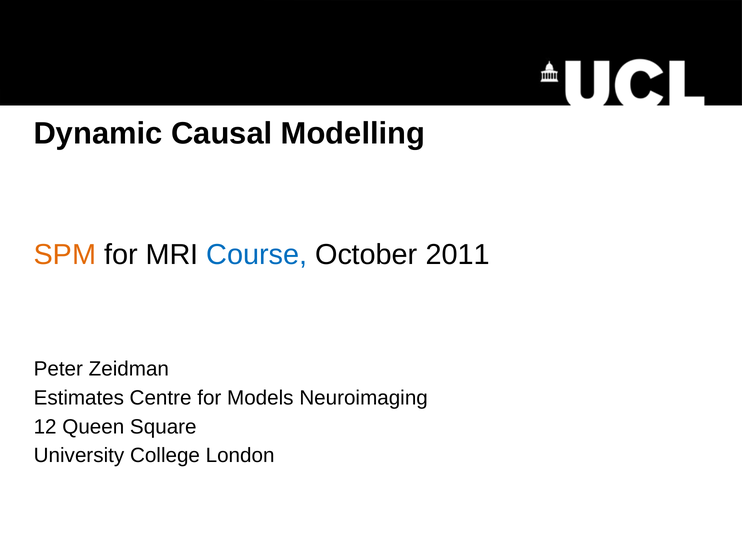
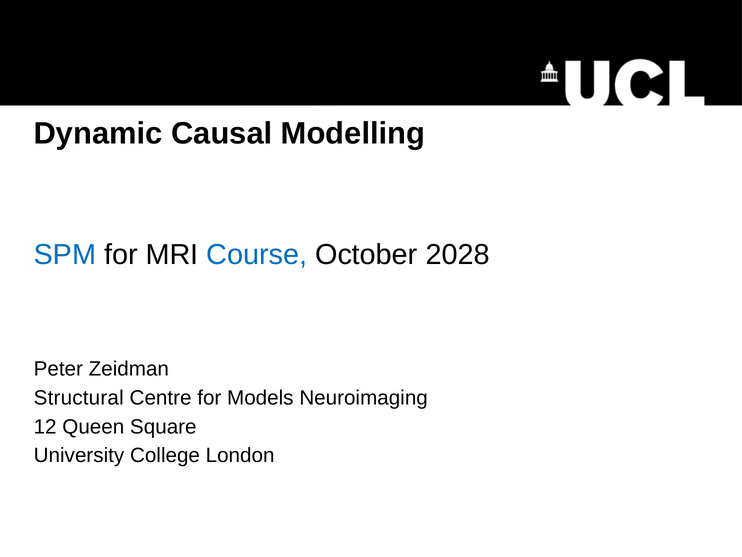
SPM colour: orange -> blue (65, 255)
2011: 2011 -> 2028 (458, 255)
Estimates: Estimates -> Structural (79, 398)
